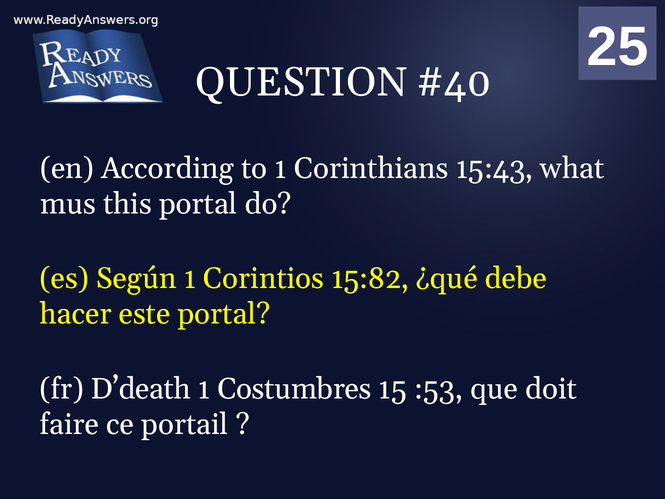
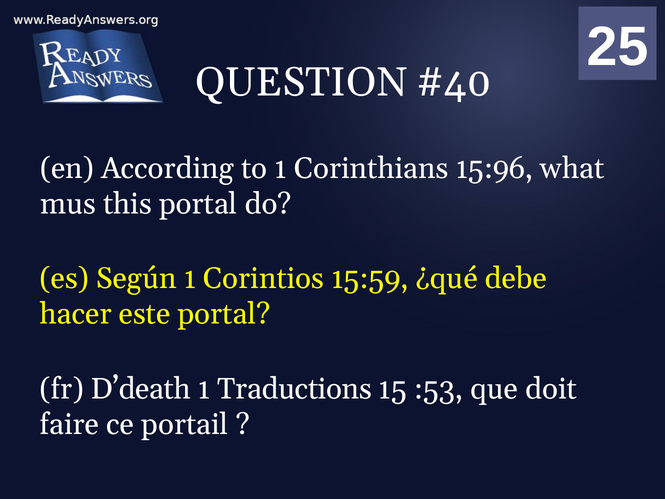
15:43: 15:43 -> 15:96 (495, 168)
15:82: 15:82 -> 15:59 (370, 278)
Costumbres: Costumbres -> Traductions (295, 389)
